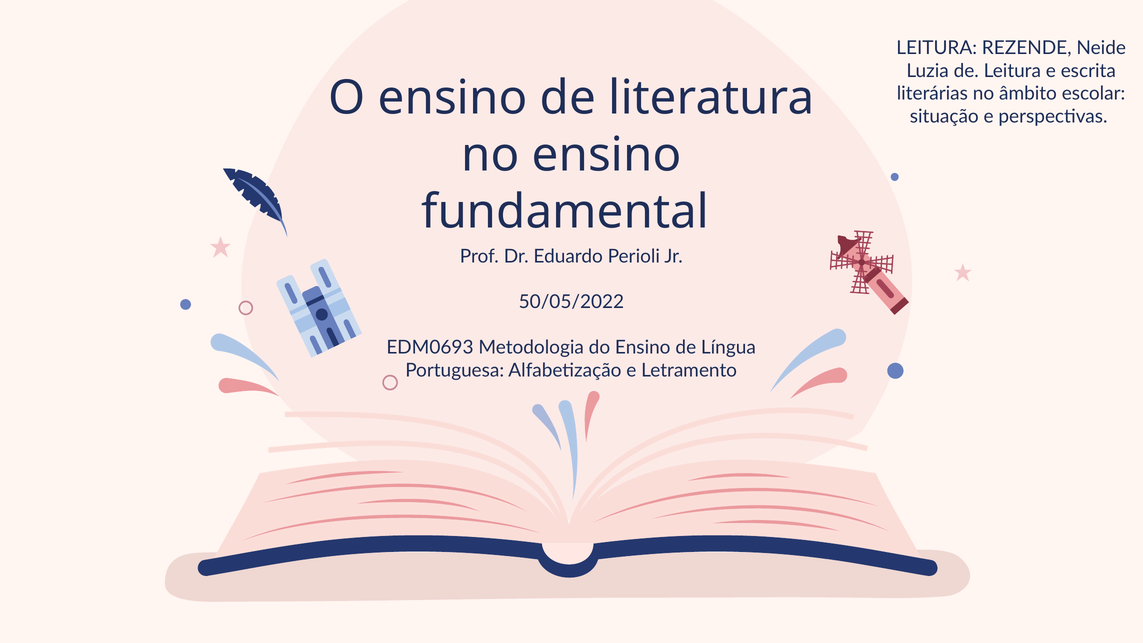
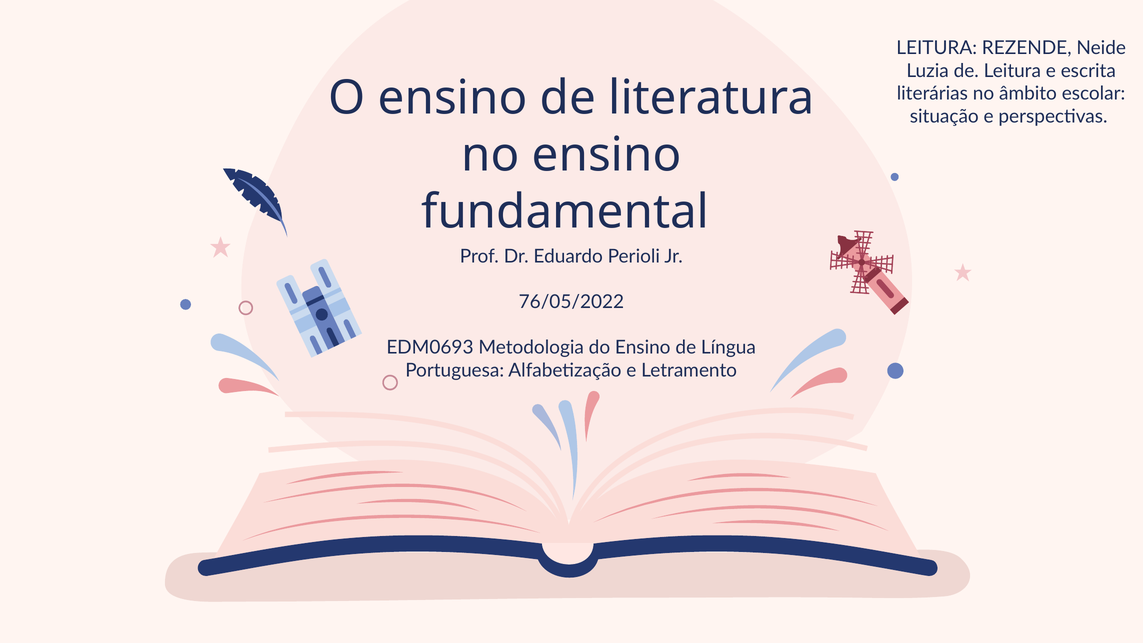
50/05/2022: 50/05/2022 -> 76/05/2022 (571, 302)
